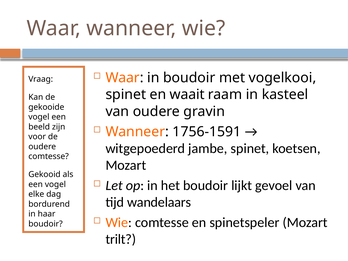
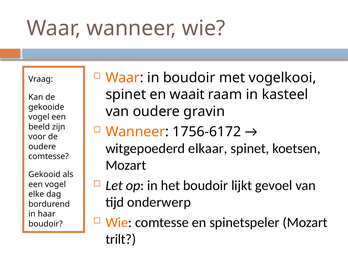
1756-1591: 1756-1591 -> 1756-6172 (207, 132)
jambe: jambe -> elkaar (208, 148)
wandelaars: wandelaars -> onderwerp (159, 202)
